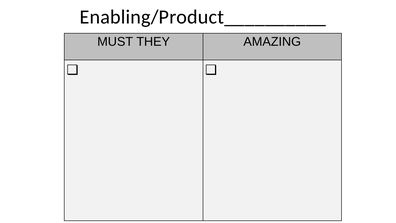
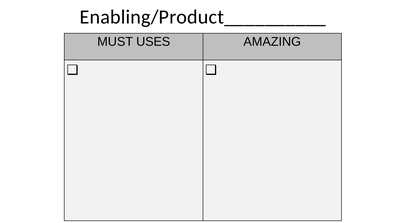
THEY: THEY -> USES (153, 42)
